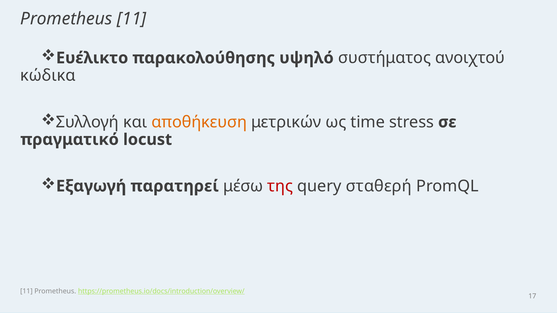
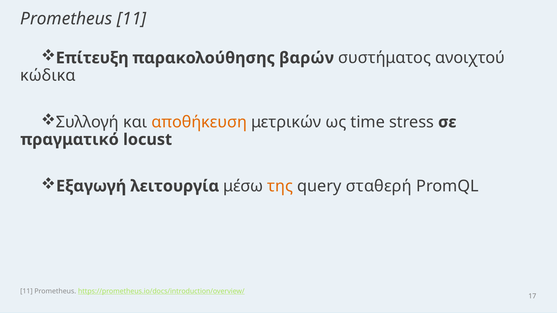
Ευέλικτο: Ευέλικτο -> Επίτευξη (92, 58)
υψηλό: υψηλό -> βαρών (306, 58)
παρατηρεί: παρατηρεί -> λειτουργία (175, 186)
της colour: red -> orange (280, 186)
